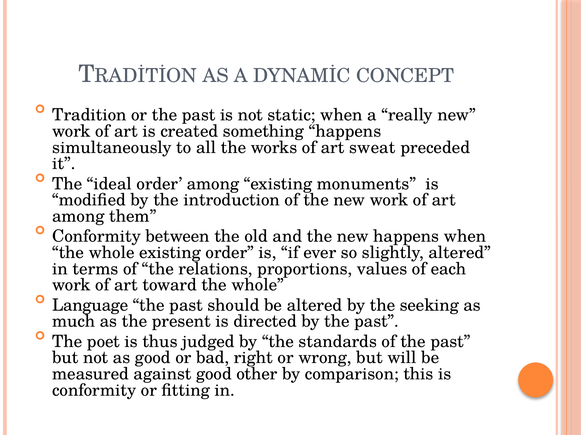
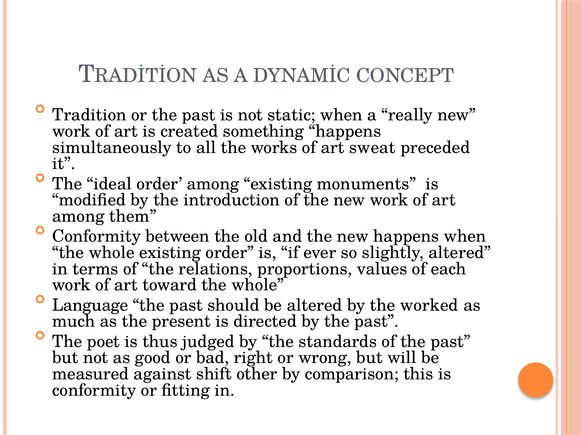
seeking: seeking -> worked (429, 306)
against good: good -> shift (214, 375)
